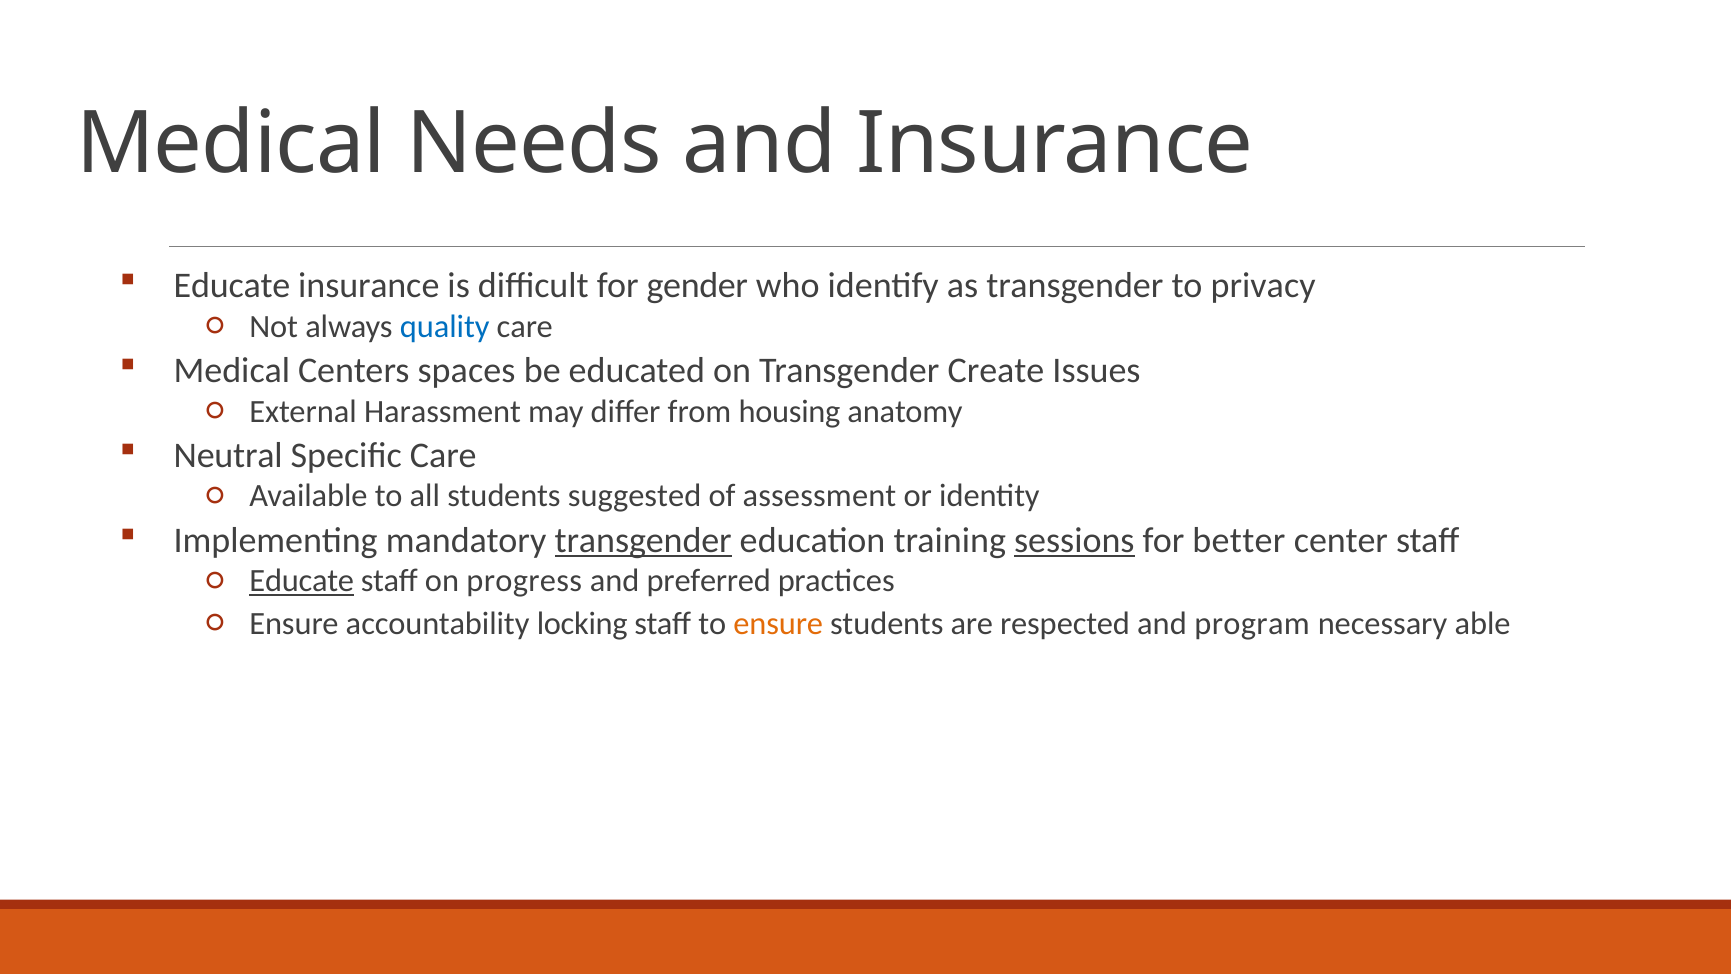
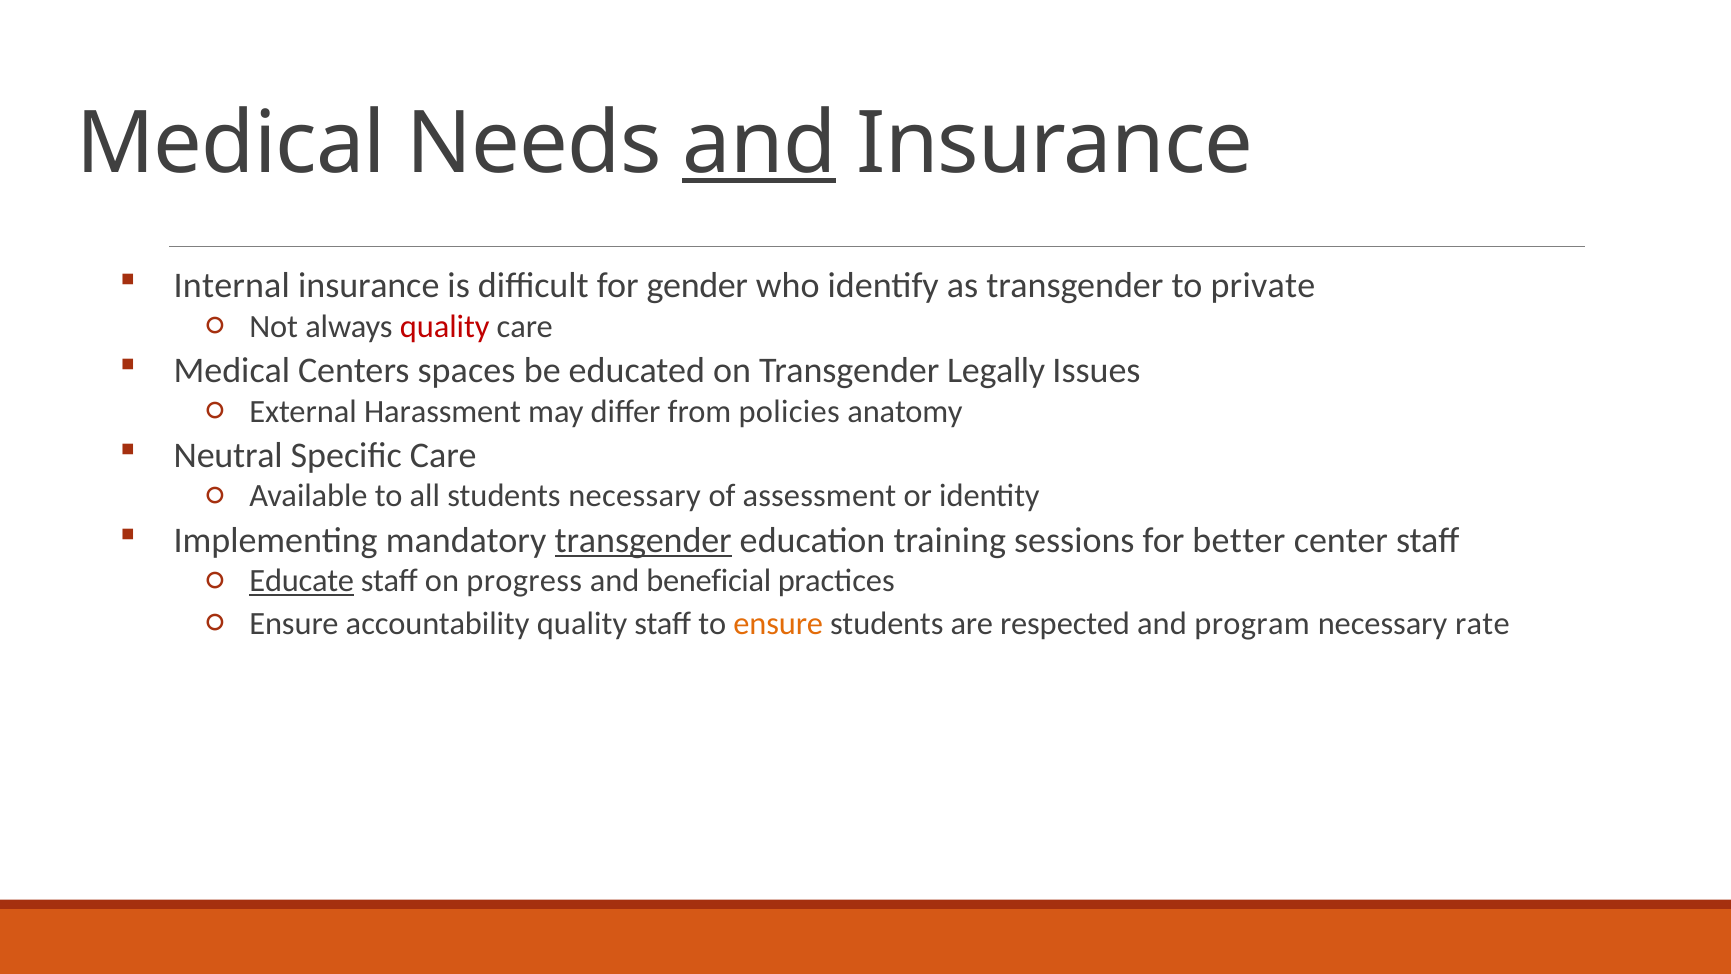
and underline: none -> present (759, 144)
Educate: Educate -> Internal (232, 286)
privacy: privacy -> private (1263, 286)
quality colour: blue -> red (445, 326)
Create: Create -> Legally (996, 371)
housing: housing -> policies (789, 411)
students suggested: suggested -> necessary (634, 496)
sessions underline: present -> none (1074, 540)
preferred: preferred -> beneficial (709, 581)
accountability locking: locking -> quality (582, 623)
able: able -> rate (1482, 623)
